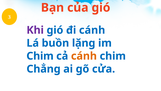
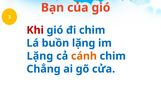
Khi colour: purple -> red (35, 30)
đi cánh: cánh -> chim (92, 30)
Chim: Chim -> Lặng (40, 56)
